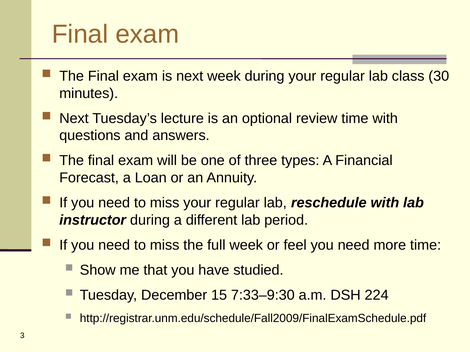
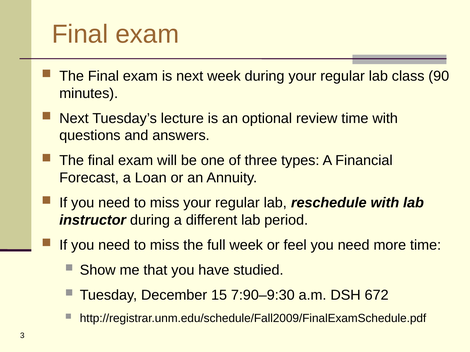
30: 30 -> 90 (439, 76)
7:33–9:30: 7:33–9:30 -> 7:90–9:30 (263, 295)
224: 224 -> 672 (377, 295)
